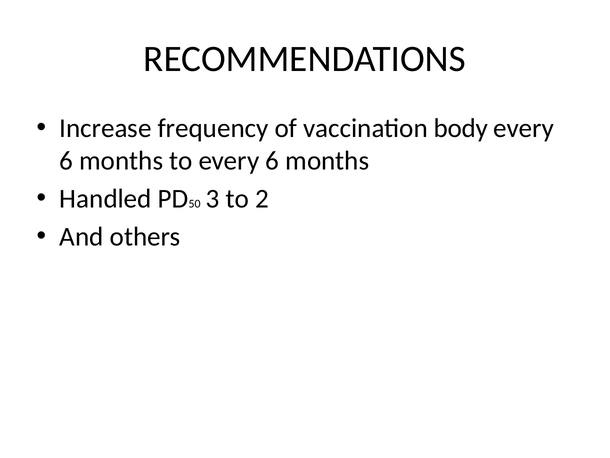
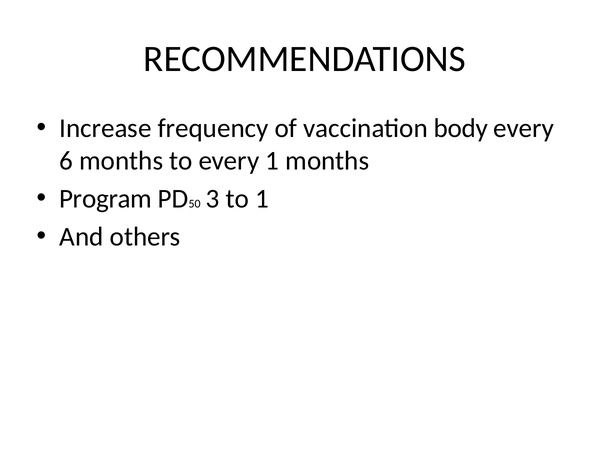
to every 6: 6 -> 1 (272, 161)
Handled: Handled -> Program (106, 198)
to 2: 2 -> 1 (262, 198)
